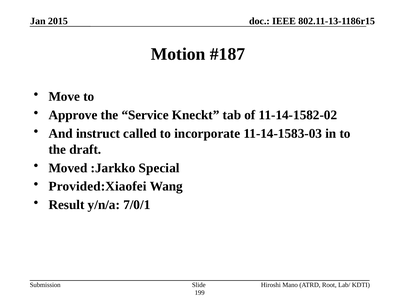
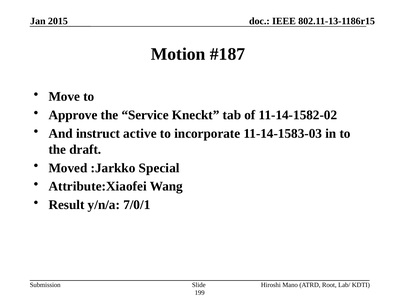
called: called -> active (140, 134)
Provided:Xiaofei: Provided:Xiaofei -> Attribute:Xiaofei (98, 186)
